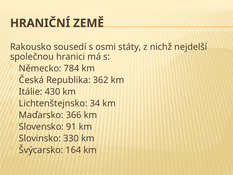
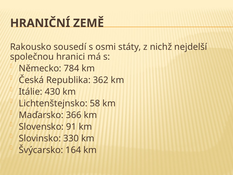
34: 34 -> 58 (95, 103)
